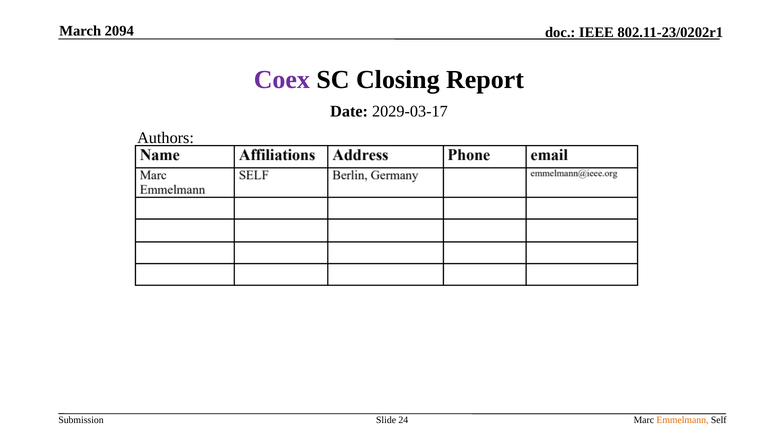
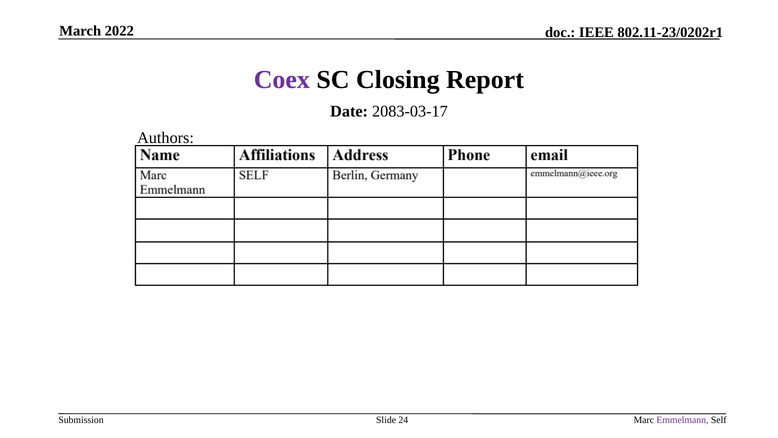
2094: 2094 -> 2022 (119, 31)
2029-03-17: 2029-03-17 -> 2083-03-17 (410, 111)
Emmelmann colour: orange -> purple (682, 420)
